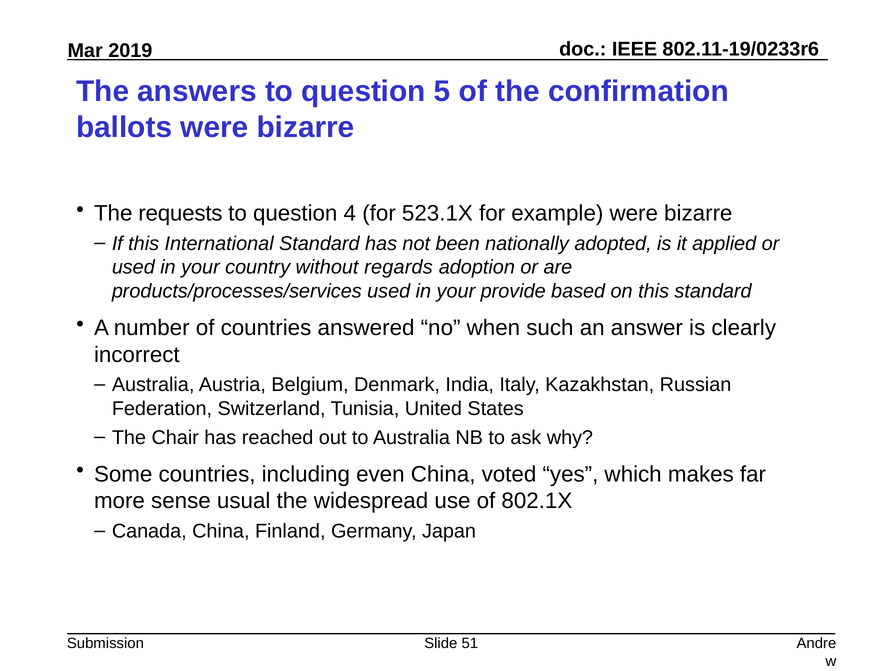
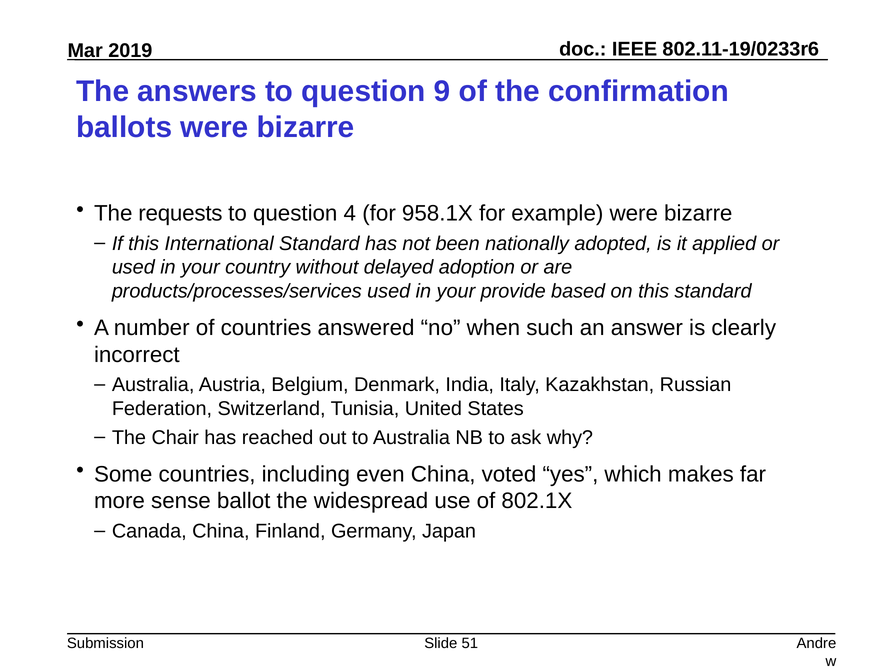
5: 5 -> 9 (442, 92)
523.1X: 523.1X -> 958.1X (437, 213)
regards: regards -> delayed (399, 267)
usual: usual -> ballot (244, 501)
